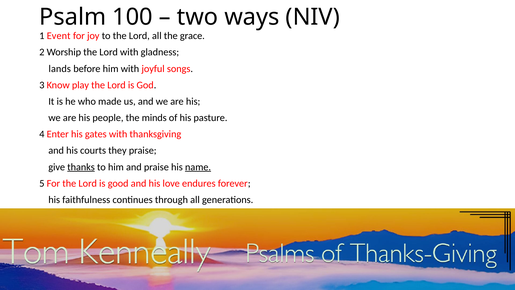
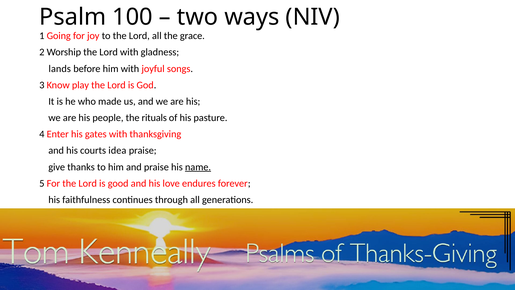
Event: Event -> Going (59, 36)
minds: minds -> rituals (154, 118)
they: they -> idea (117, 150)
thanks underline: present -> none (81, 167)
